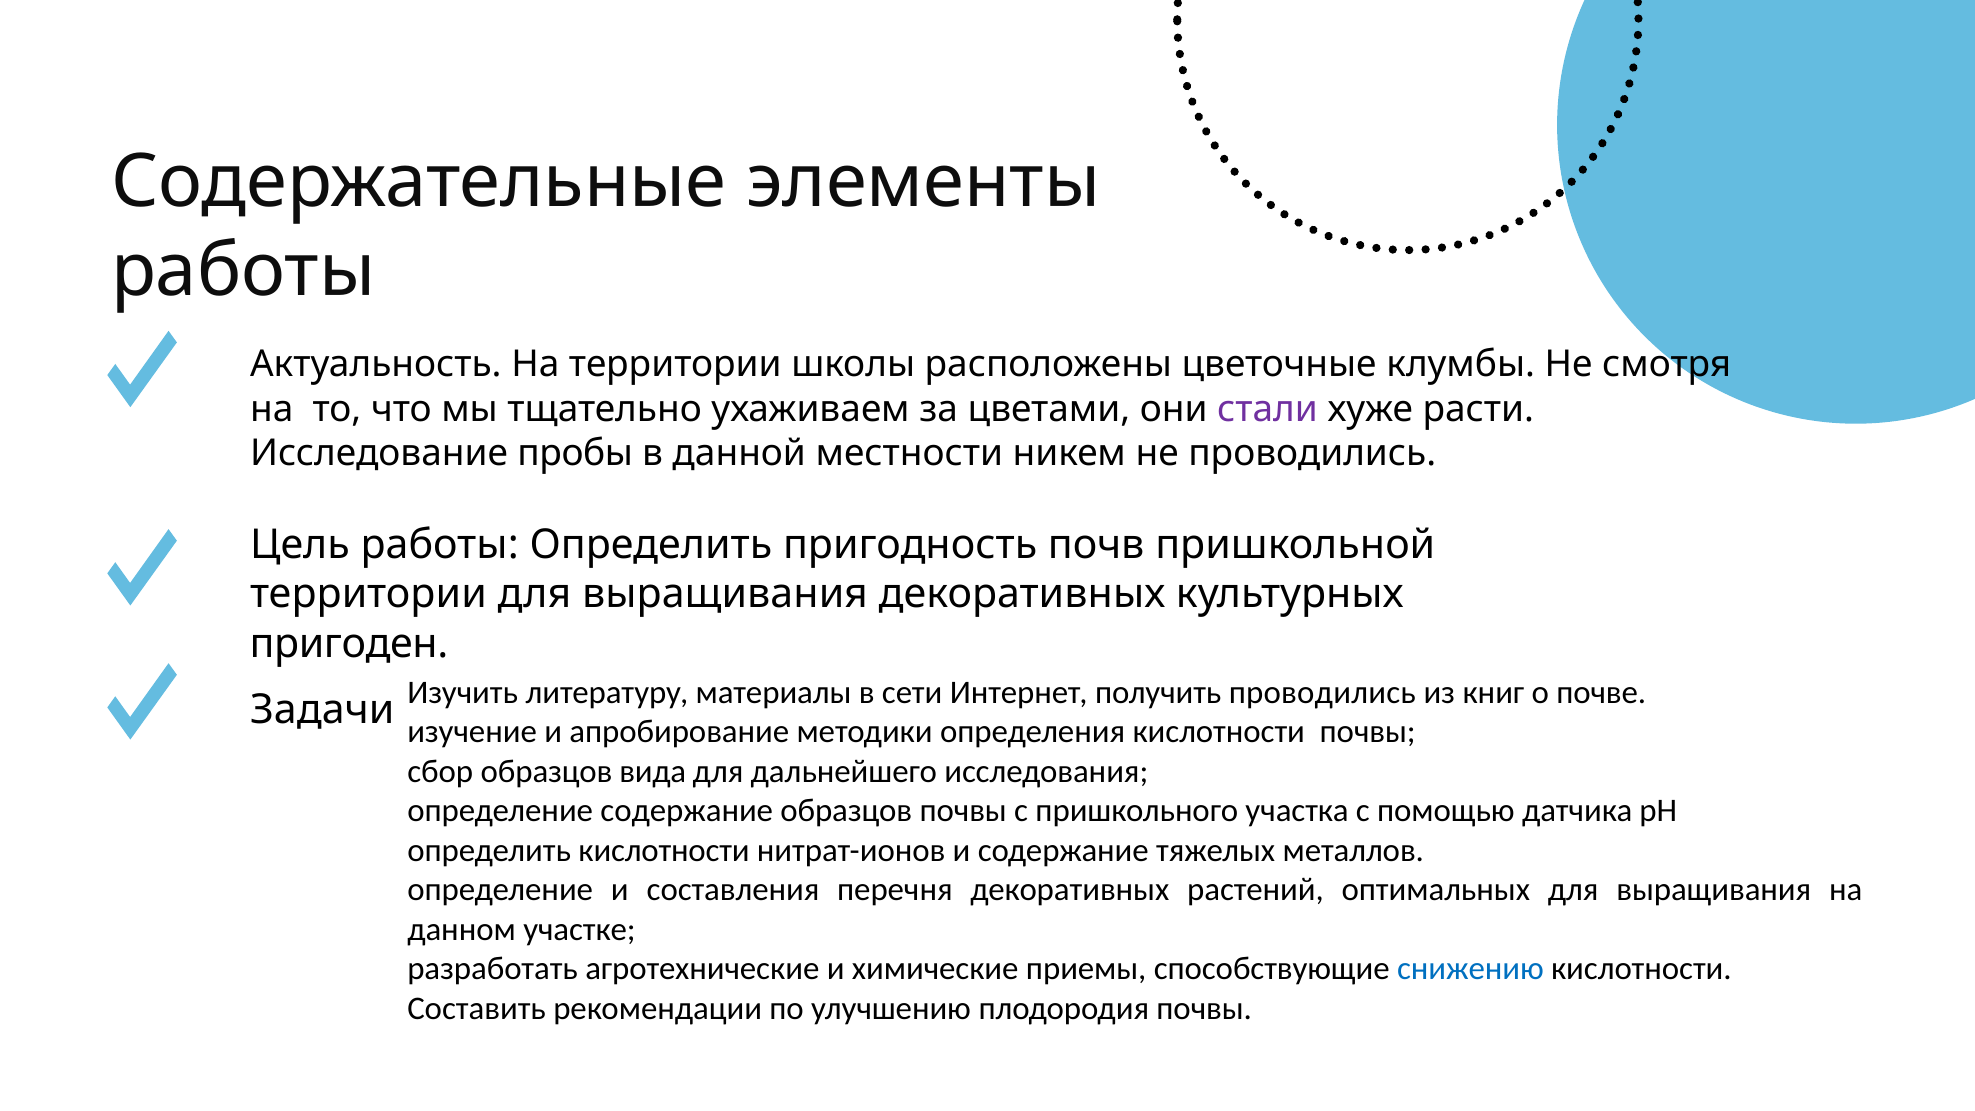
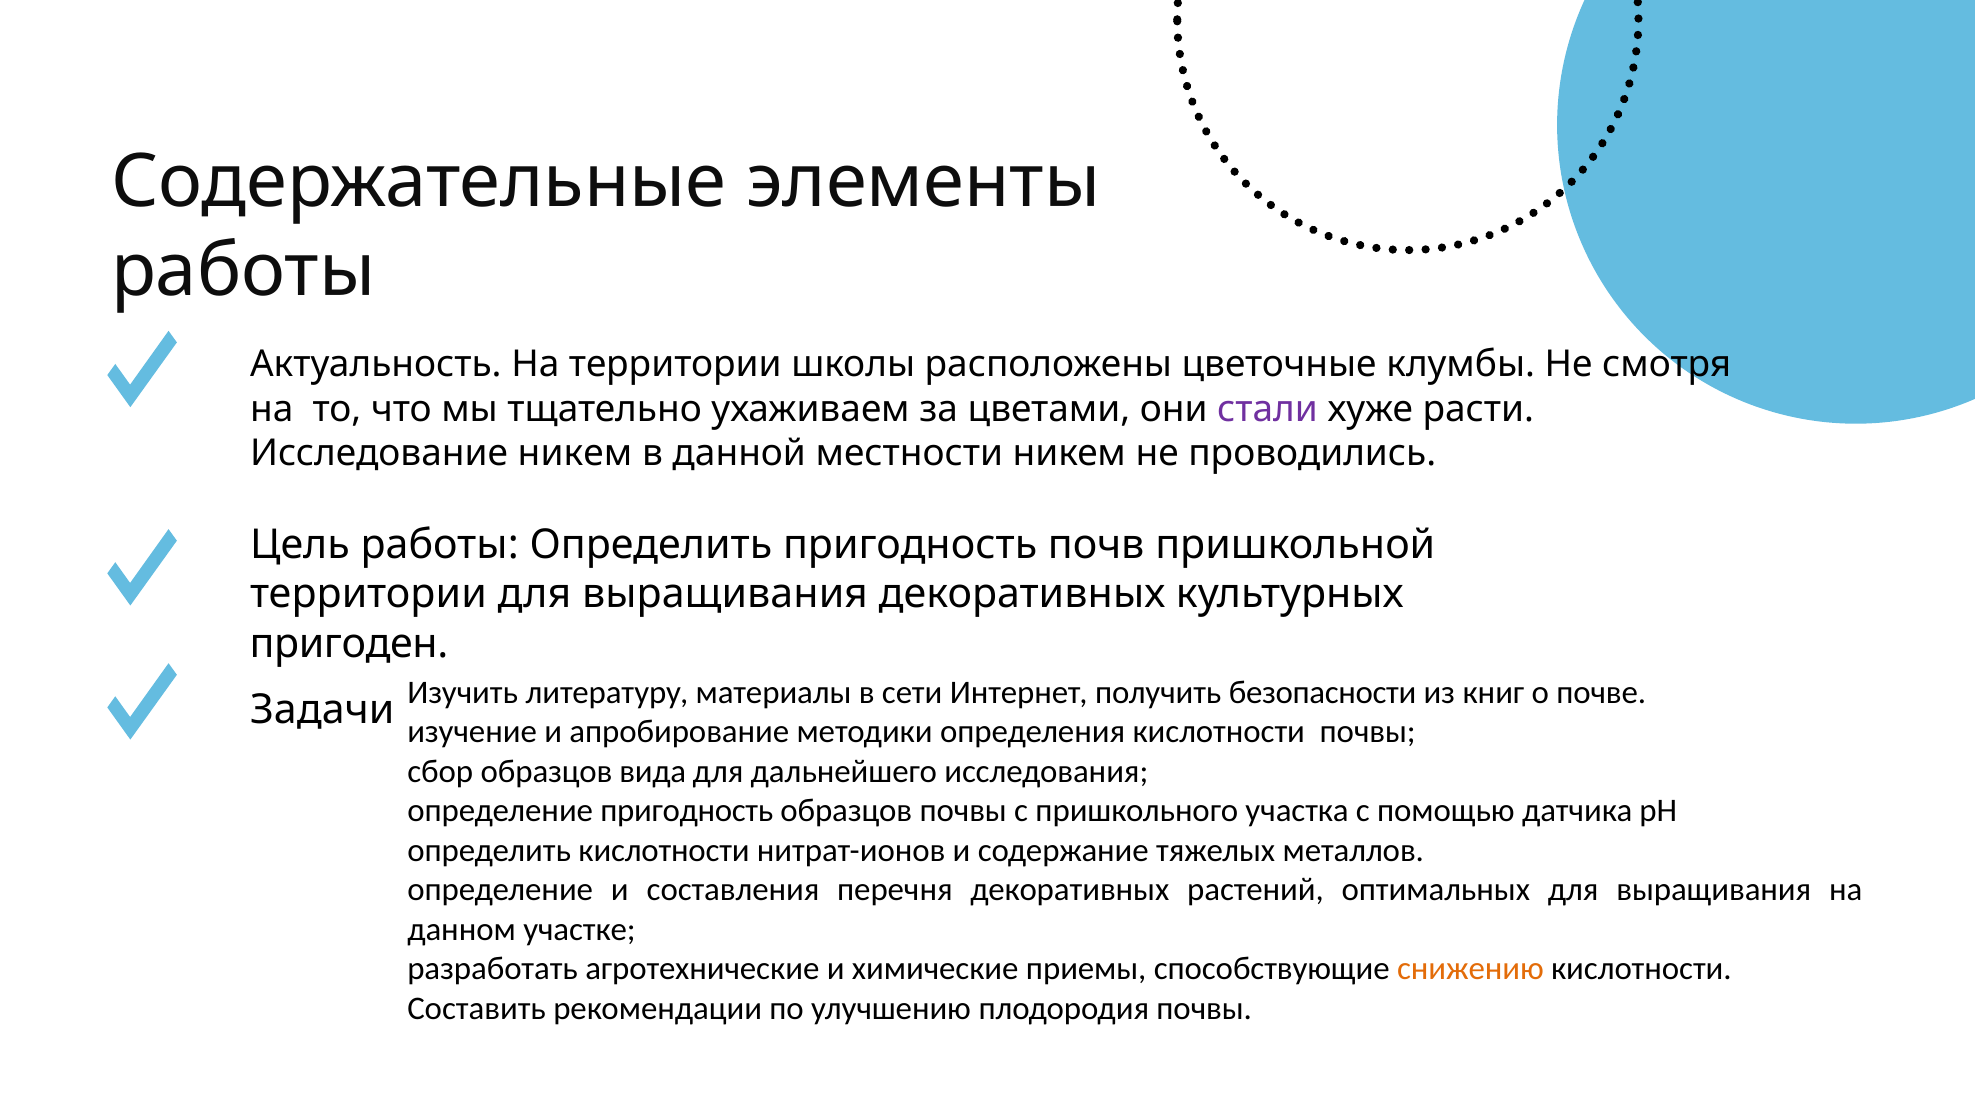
Исследование пробы: пробы -> никем (575, 454)
получить проводились: проводились -> безопасности (1323, 693)
определение содержание: содержание -> пригодность (687, 811)
снижению colour: blue -> orange (1470, 969)
